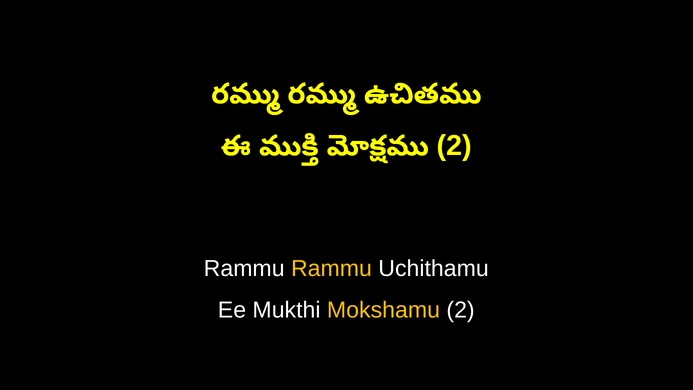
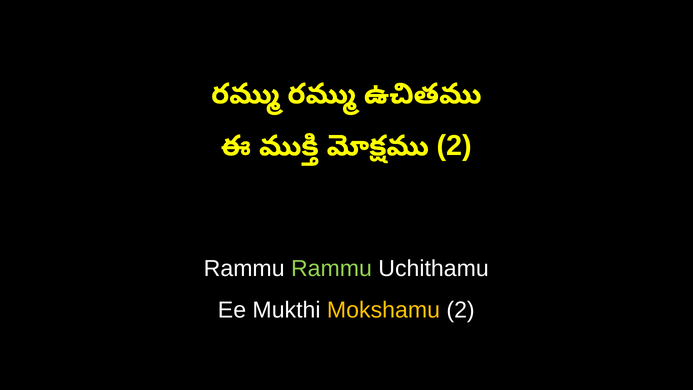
Rammu colour: yellow -> light green (331, 268)
